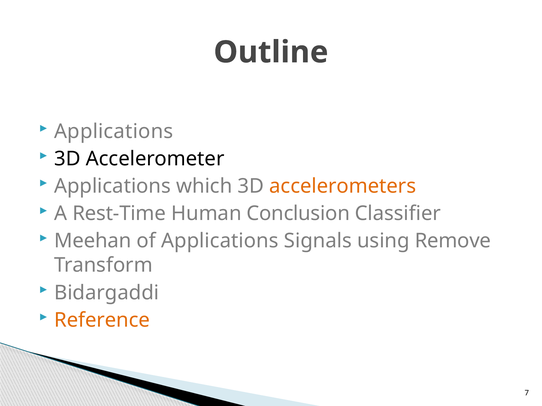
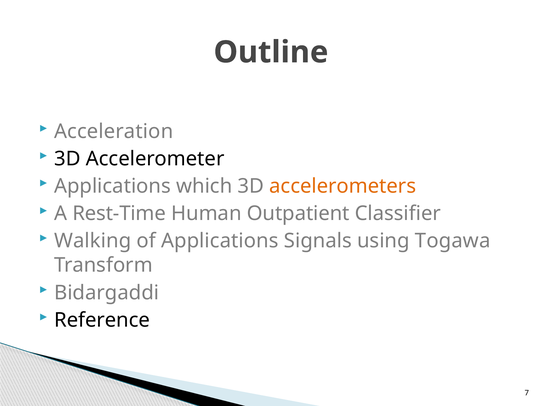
Applications: Applications -> Acceleration (114, 132)
Conclusion: Conclusion -> Outpatient (298, 214)
Meehan: Meehan -> Walking (93, 241)
Remove: Remove -> Togawa (453, 241)
Reference colour: orange -> black (102, 320)
